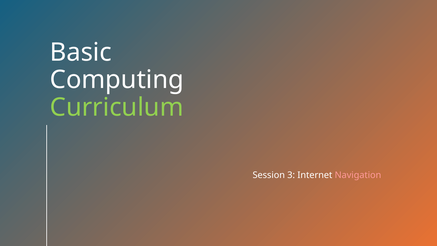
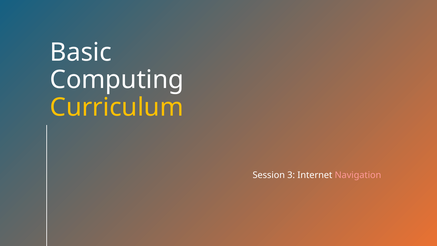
Curriculum colour: light green -> yellow (117, 107)
